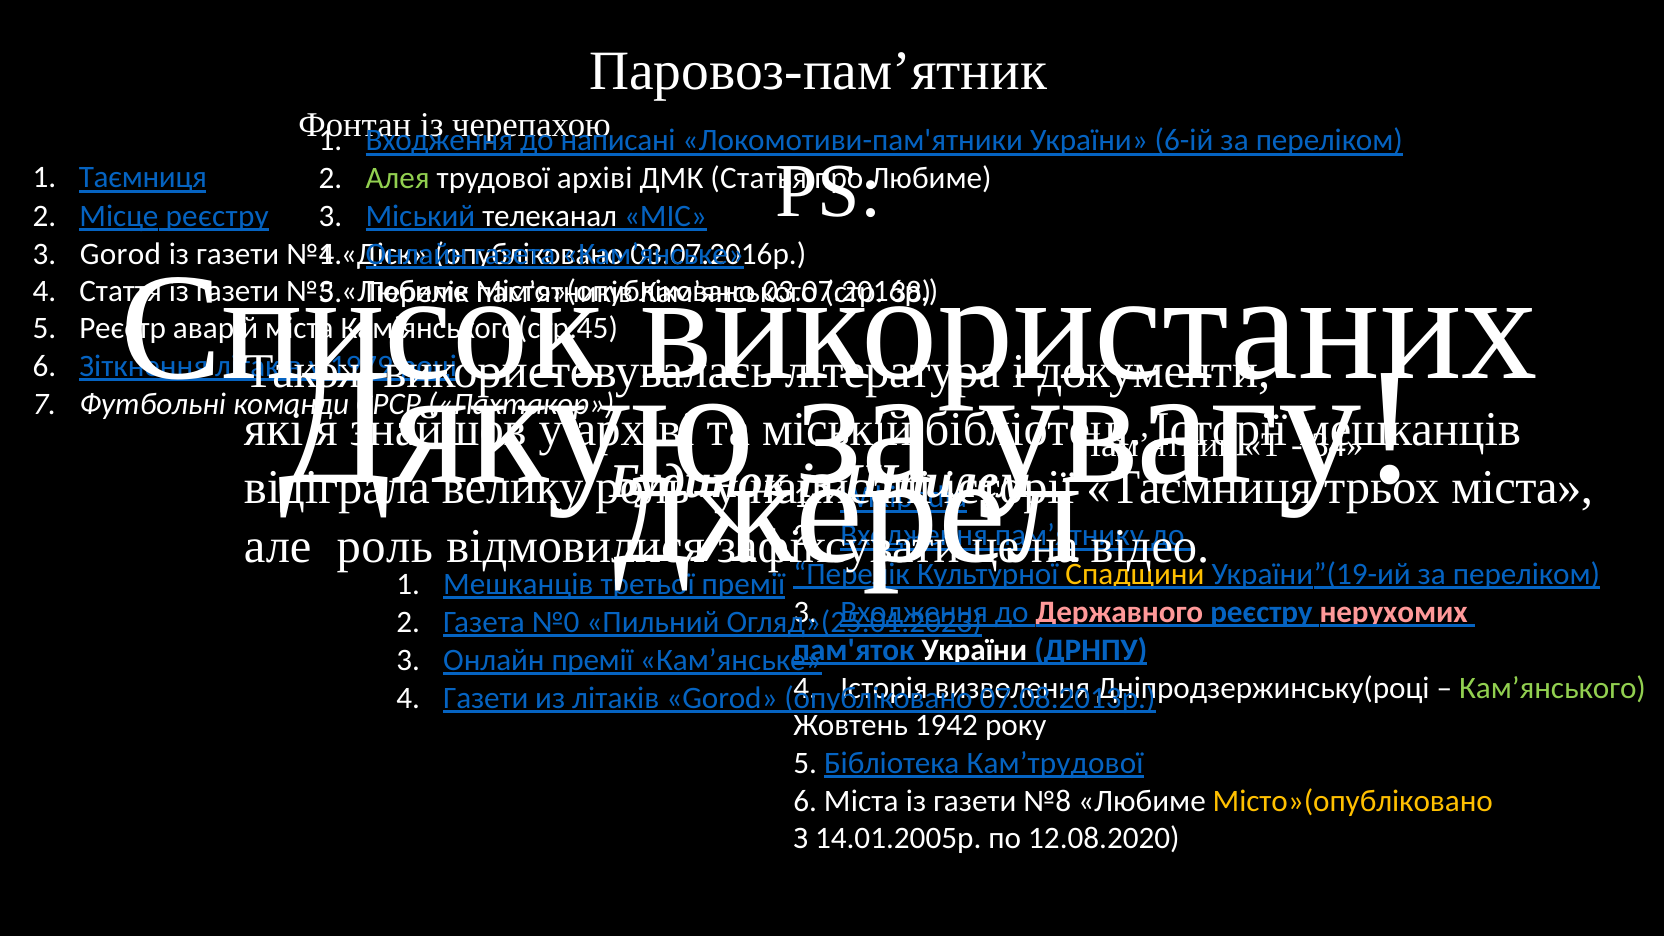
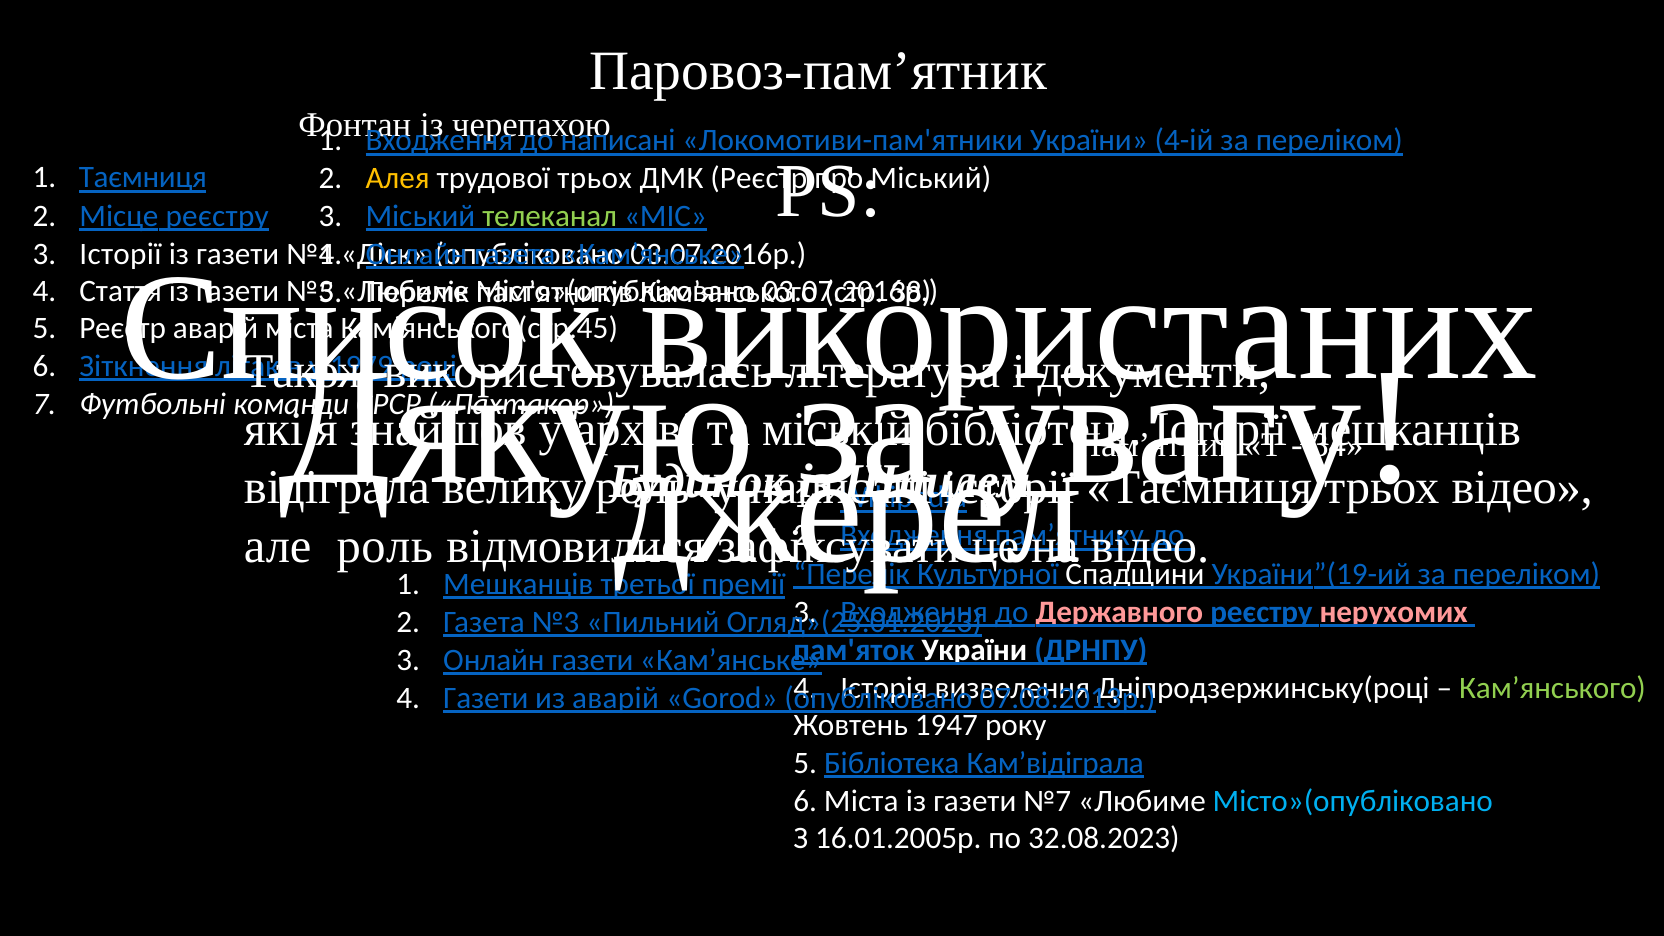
6-ій: 6-ій -> 4-ій (1184, 141)
Алея colour: light green -> yellow (398, 179)
трудової архіві: архіві -> трьох (595, 179)
ДМК Статья: Статья -> Реєстр (759, 179)
Любиме: Любиме -> Міський (931, 179)
телеканал colour: white -> light green (550, 216)
Gorod: Gorod -> Історії (120, 254)
міста: міста -> відео (1522, 488)
Спадщини colour: yellow -> white (1135, 574)
Газета №0: №0 -> №3 (556, 622)
Онлайн премії: премії -> газети (593, 660)
из літаків: літаків -> аварій (616, 698)
1942: 1942 -> 1947 (946, 725)
Кам’трудової: Кам’трудової -> Кам’відіграла (1055, 763)
№8: №8 -> №7 (1047, 801)
Місто»(опубліковано colour: yellow -> light blue (1353, 801)
14.01.2005р: 14.01.2005р -> 16.01.2005р (898, 838)
12.08.2020: 12.08.2020 -> 32.08.2023 (1104, 838)
